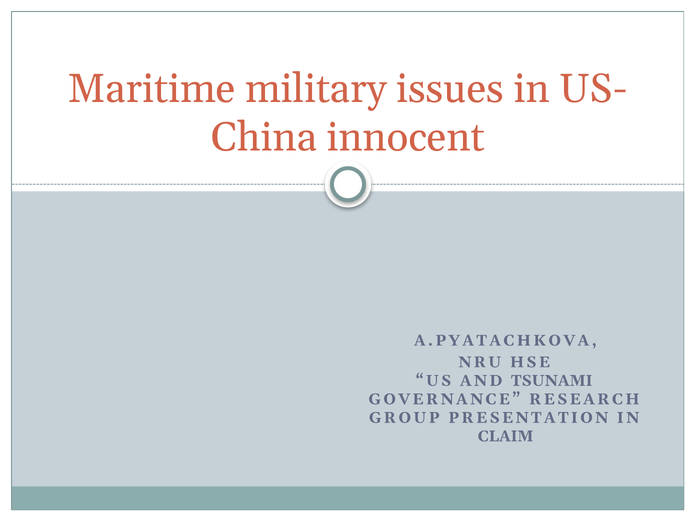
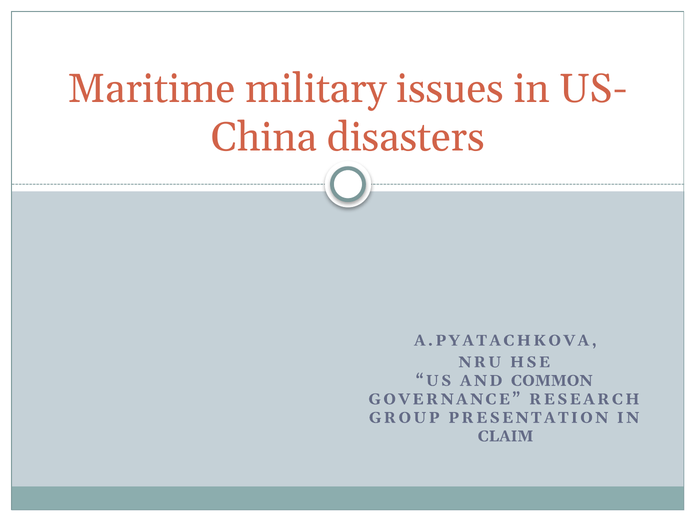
innocent: innocent -> disasters (406, 137)
TSUNAMI: TSUNAMI -> COMMON (552, 381)
